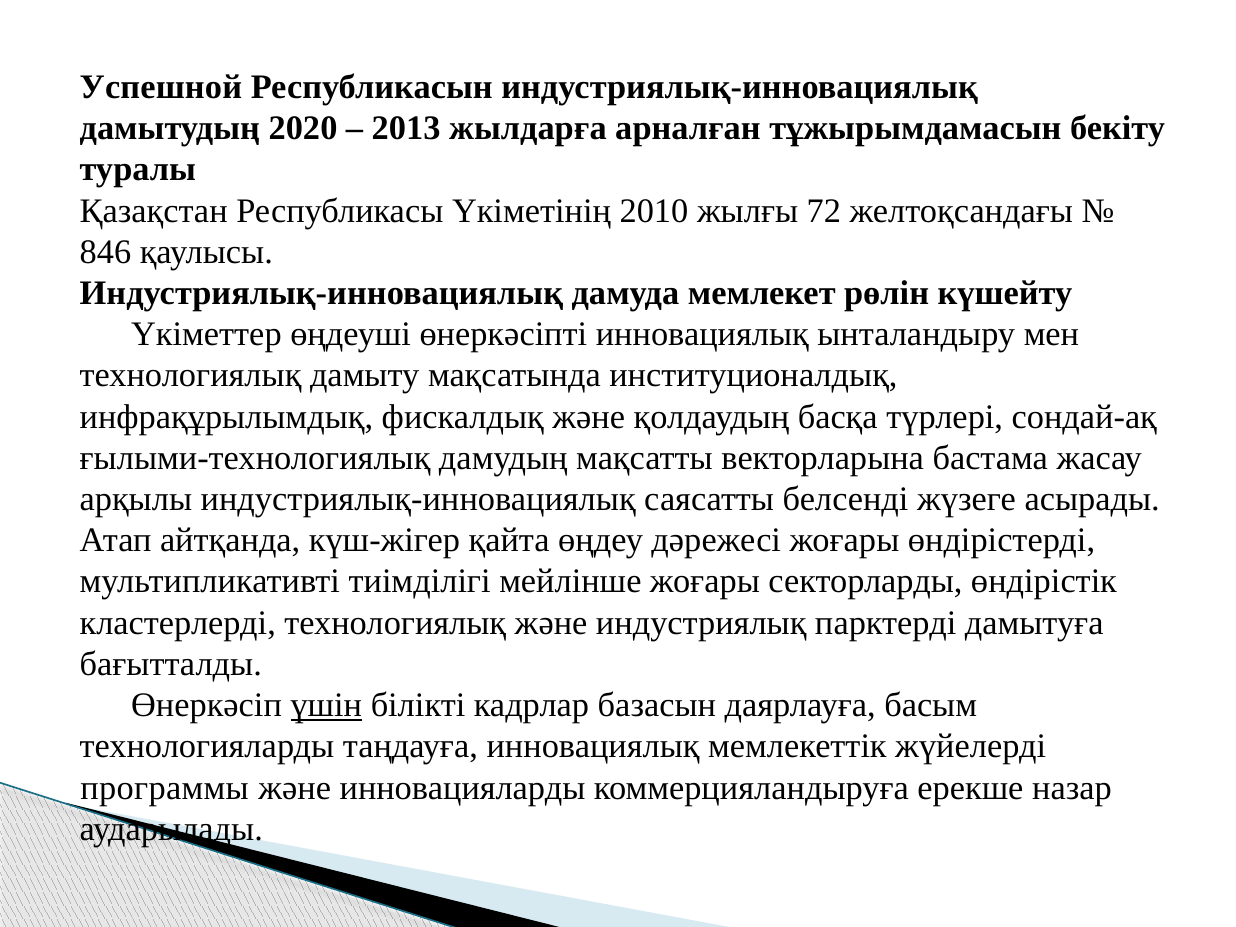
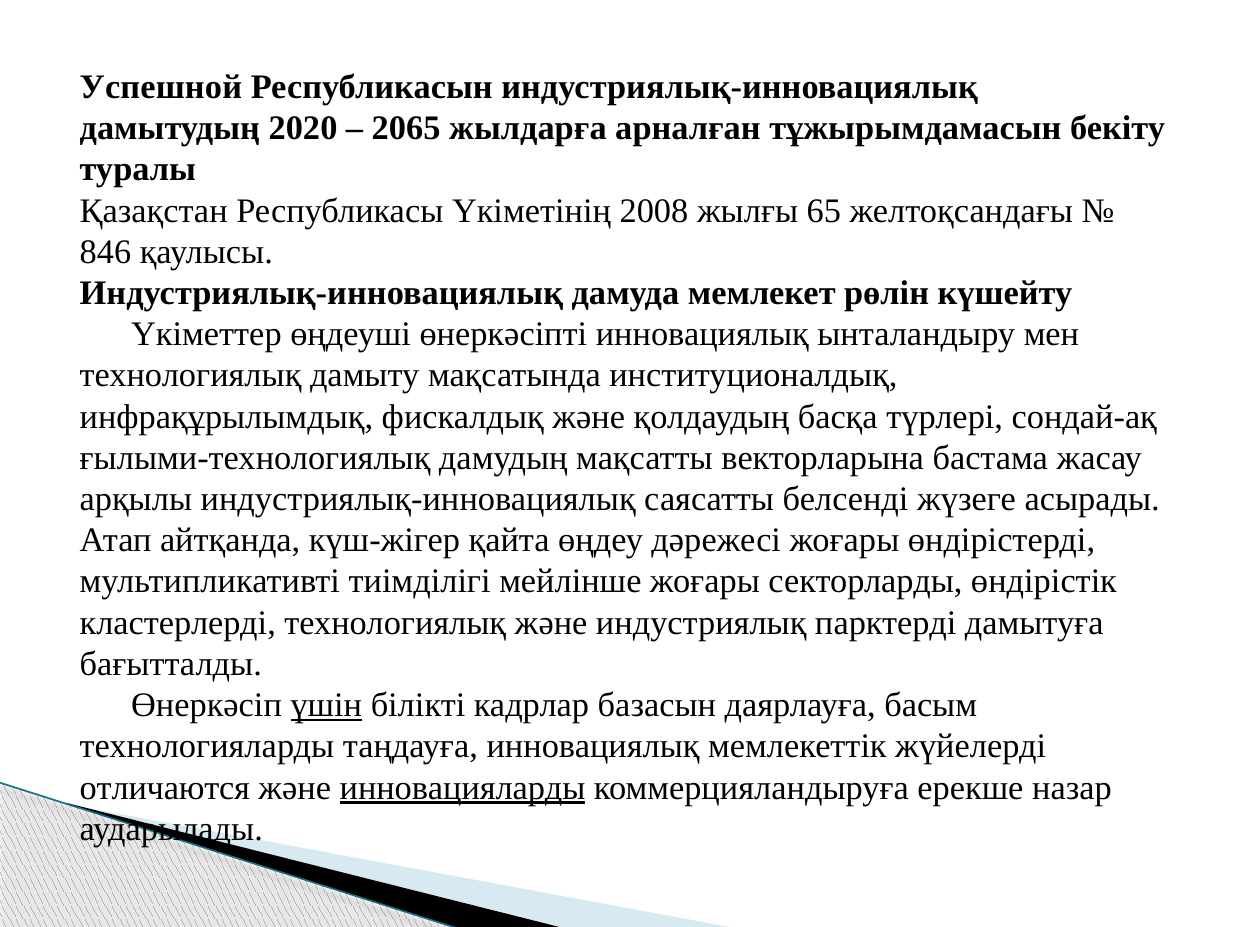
2013: 2013 -> 2065 (406, 128)
2010: 2010 -> 2008 (654, 211)
72: 72 -> 65 (824, 211)
программы: программы -> отличаются (165, 788)
инновацияларды underline: none -> present (463, 788)
